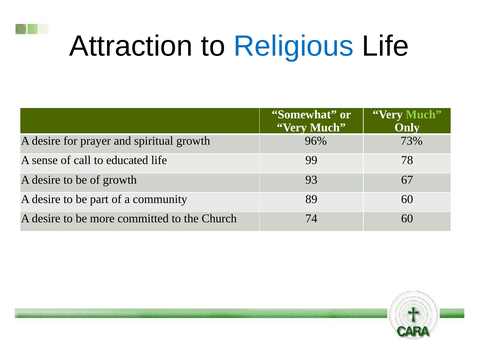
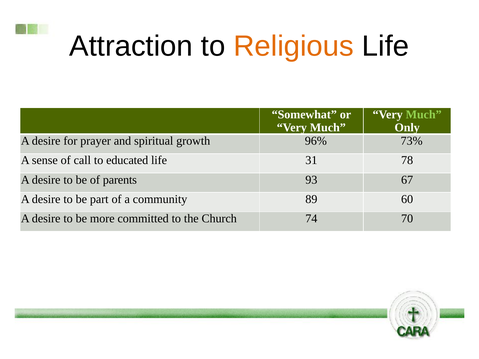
Religious colour: blue -> orange (294, 46)
99: 99 -> 31 (311, 160)
of growth: growth -> parents (120, 180)
74 60: 60 -> 70 (407, 219)
